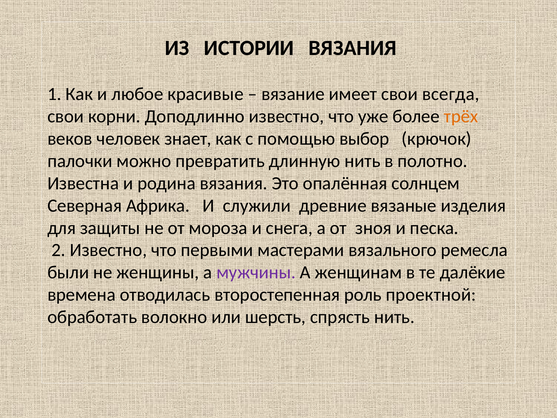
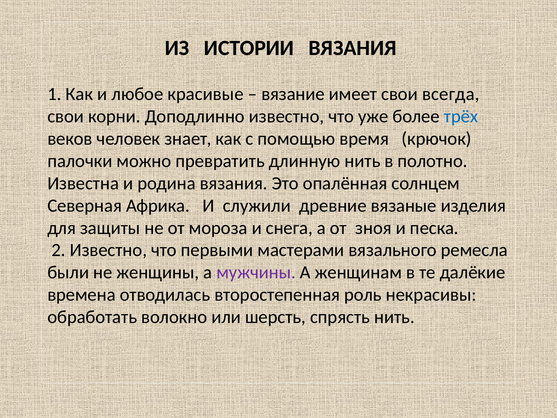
трёх colour: orange -> blue (461, 116)
выбор: выбор -> время (364, 139)
проектной: проектной -> некрасивы (431, 295)
